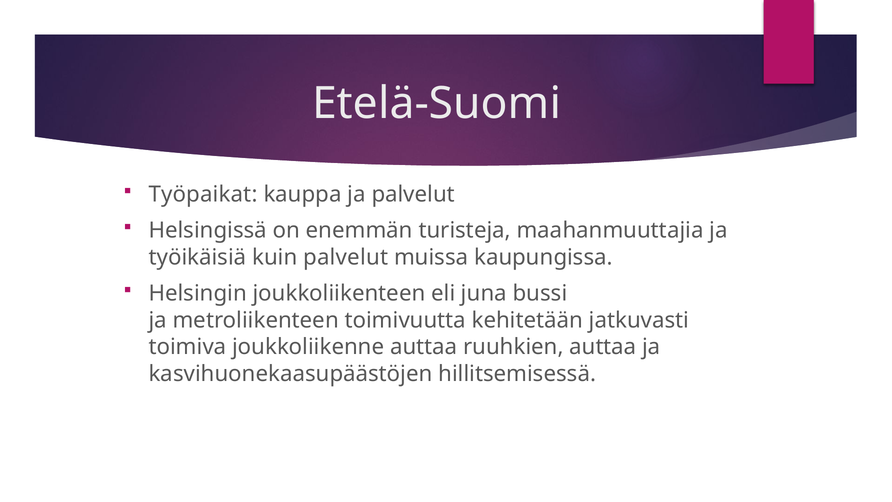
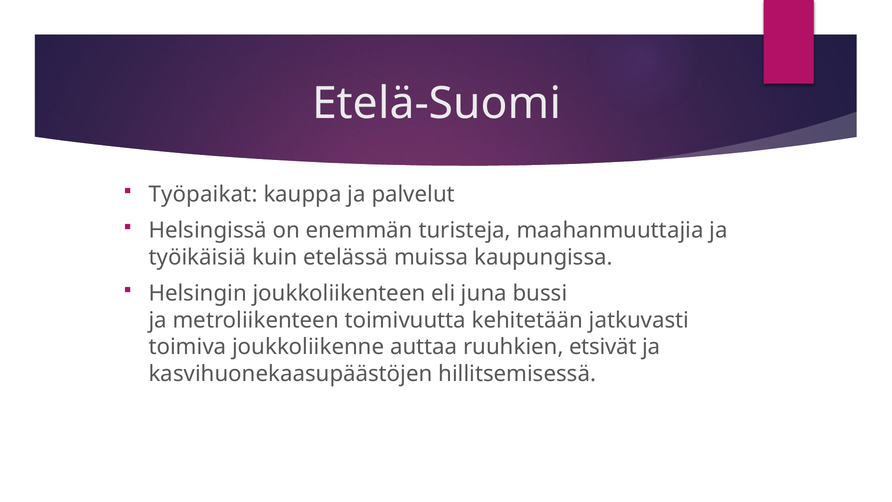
kuin palvelut: palvelut -> etelässä (346, 257)
ruuhkien auttaa: auttaa -> etsivät (603, 347)
